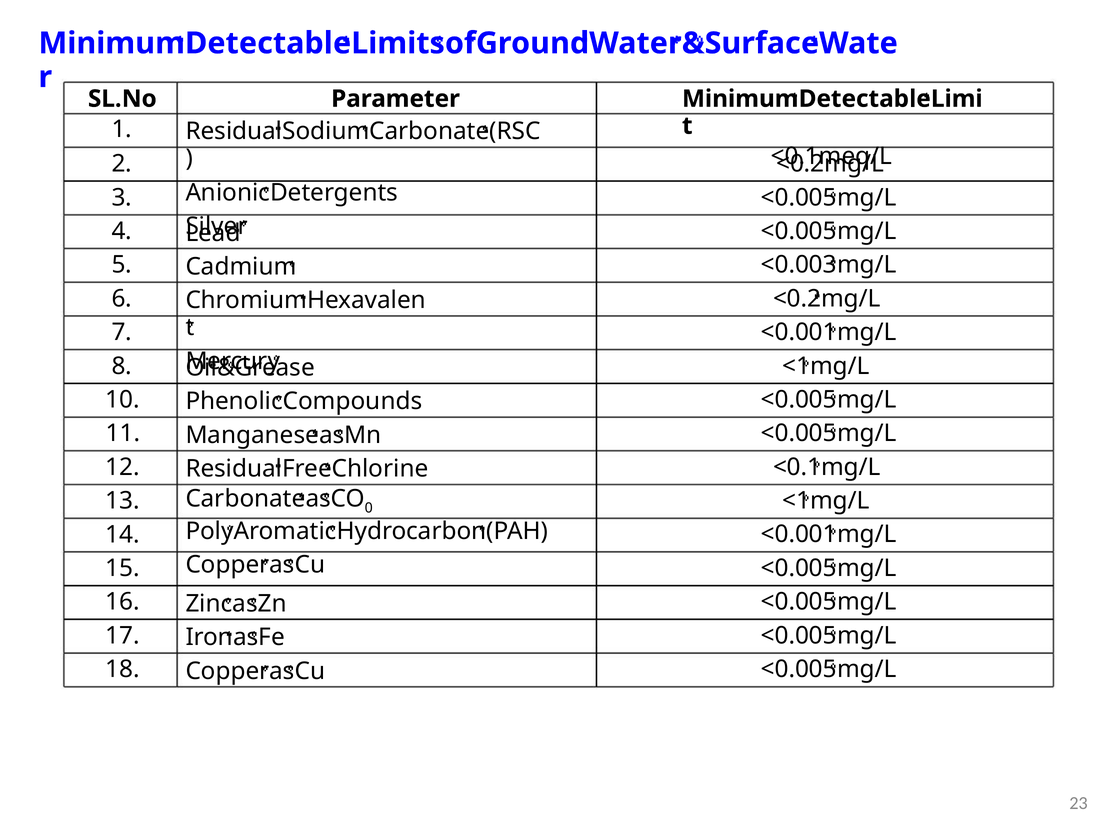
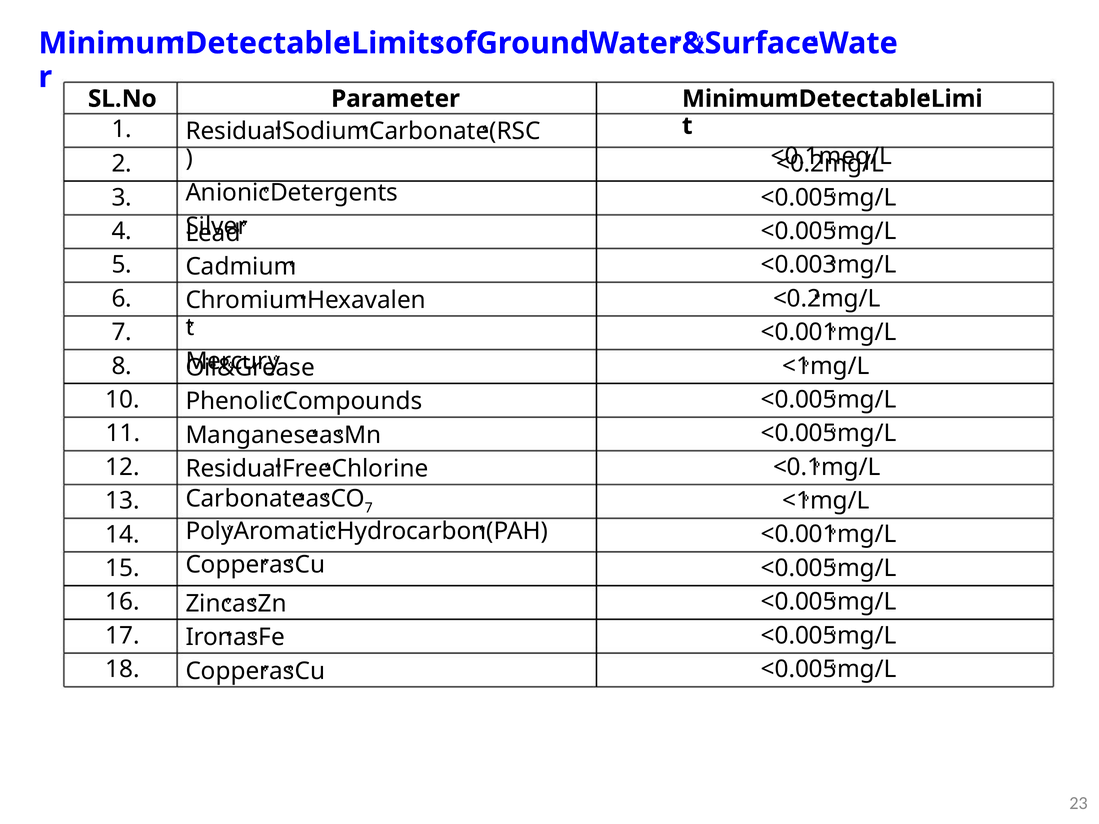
0: 0 -> 7 (369, 508)
